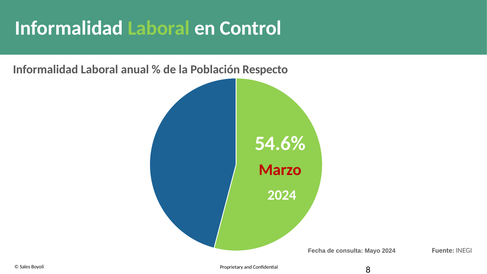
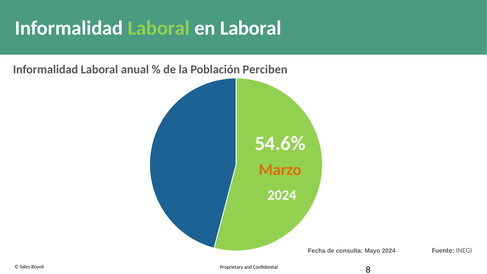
en Control: Control -> Laboral (251, 28)
Respecto: Respecto -> Perciben (265, 69)
Marzo colour: red -> orange (280, 170)
